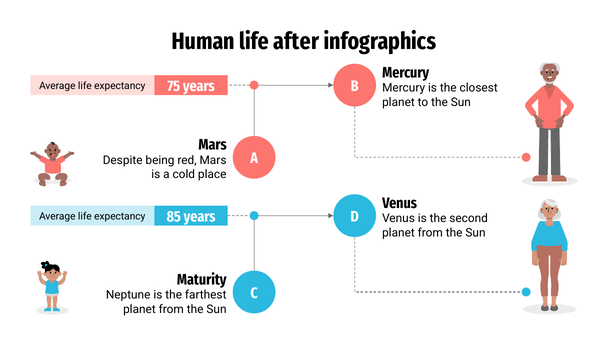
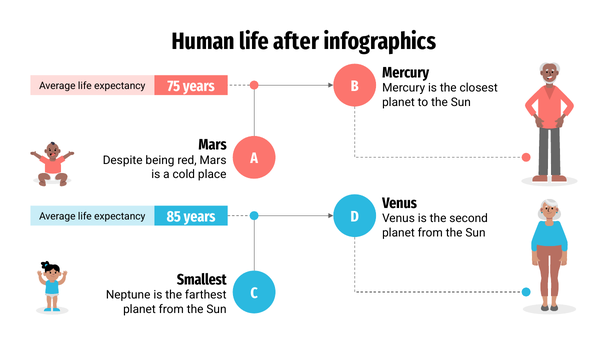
Maturity: Maturity -> Smallest (202, 280)
